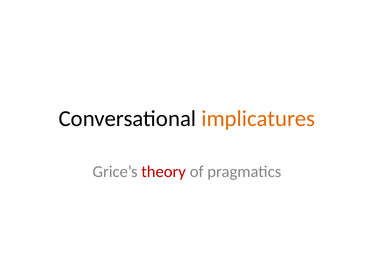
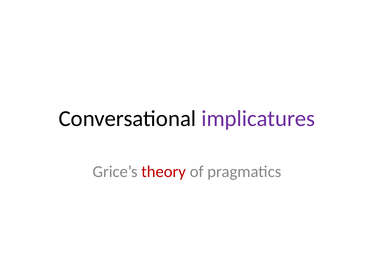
implicatures colour: orange -> purple (258, 119)
